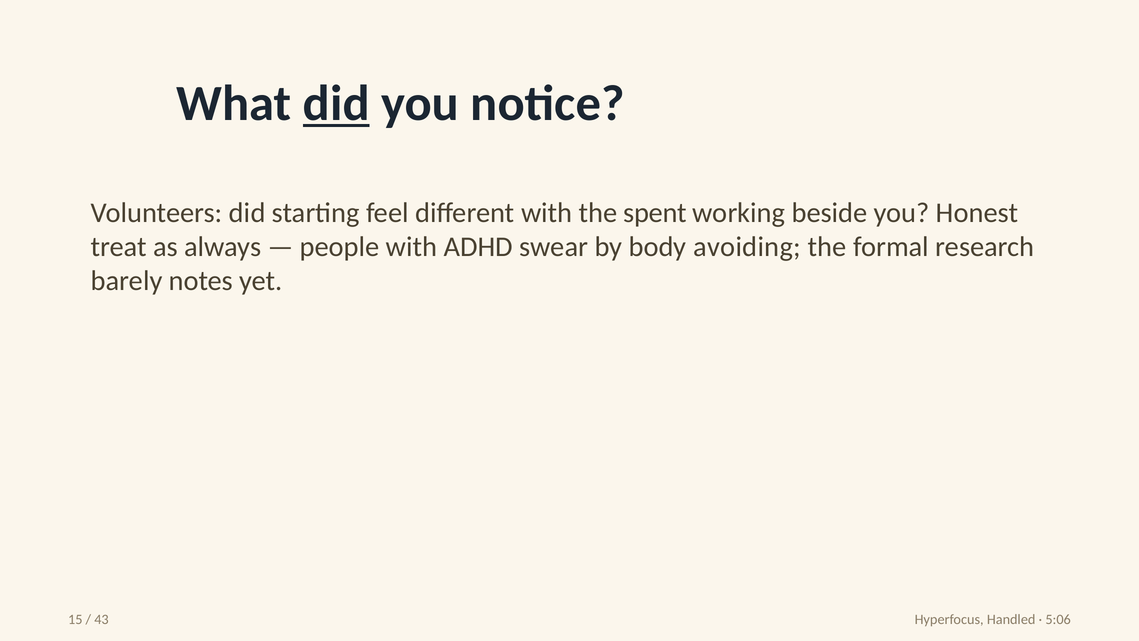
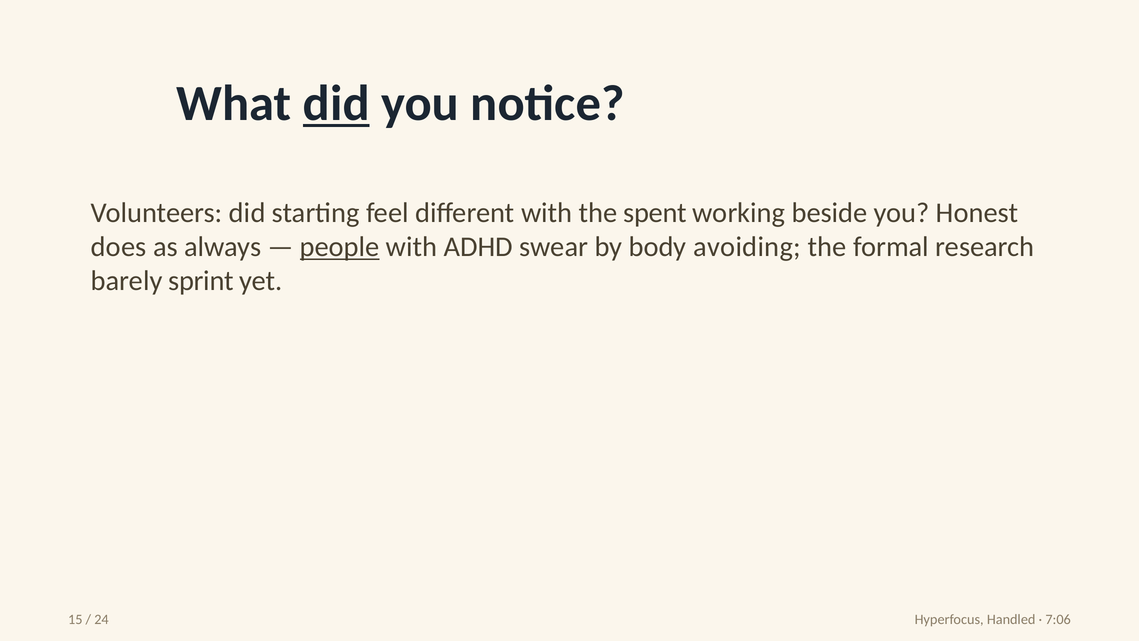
treat: treat -> does (119, 247)
people underline: none -> present (340, 247)
notes: notes -> sprint (201, 281)
43: 43 -> 24 (101, 619)
5:06: 5:06 -> 7:06 (1058, 619)
